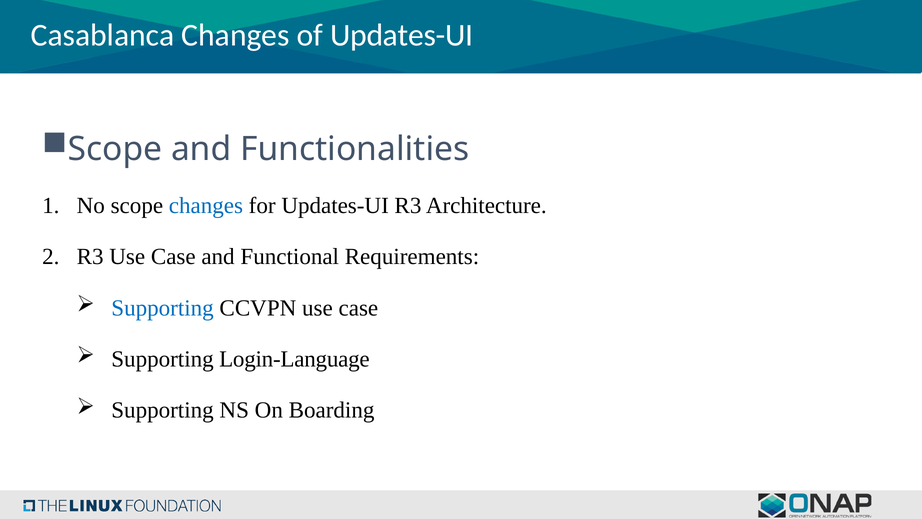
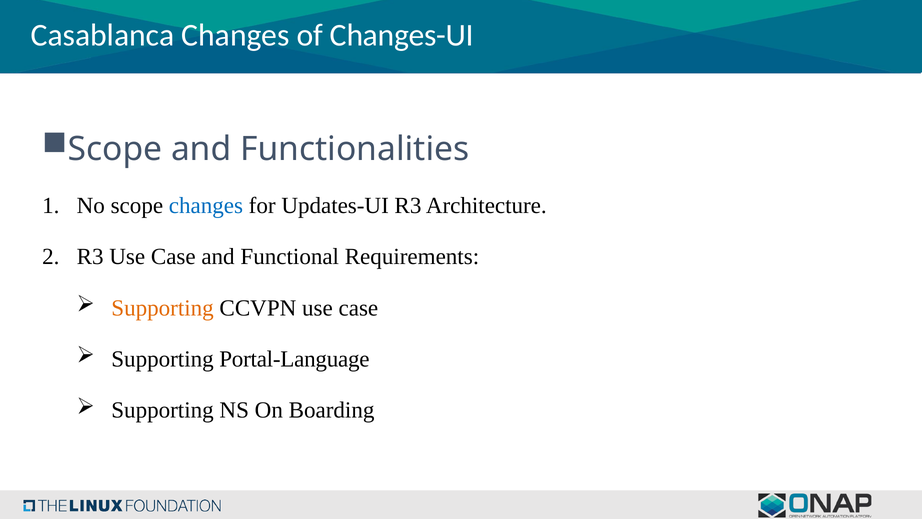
of Updates-UI: Updates-UI -> Changes-UI (402, 35)
Supporting colour: blue -> orange (163, 308)
Login-Language: Login-Language -> Portal-Language (294, 359)
